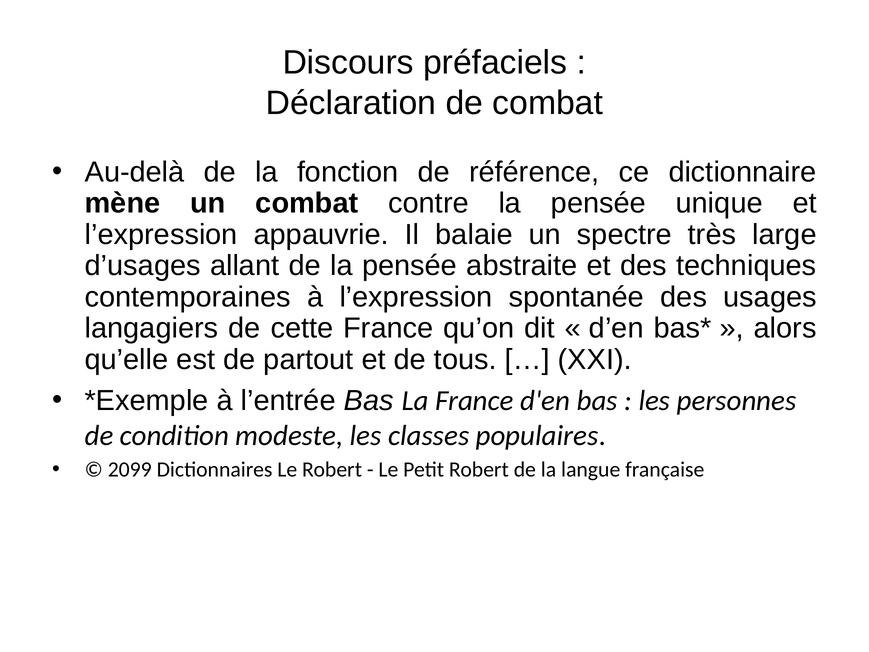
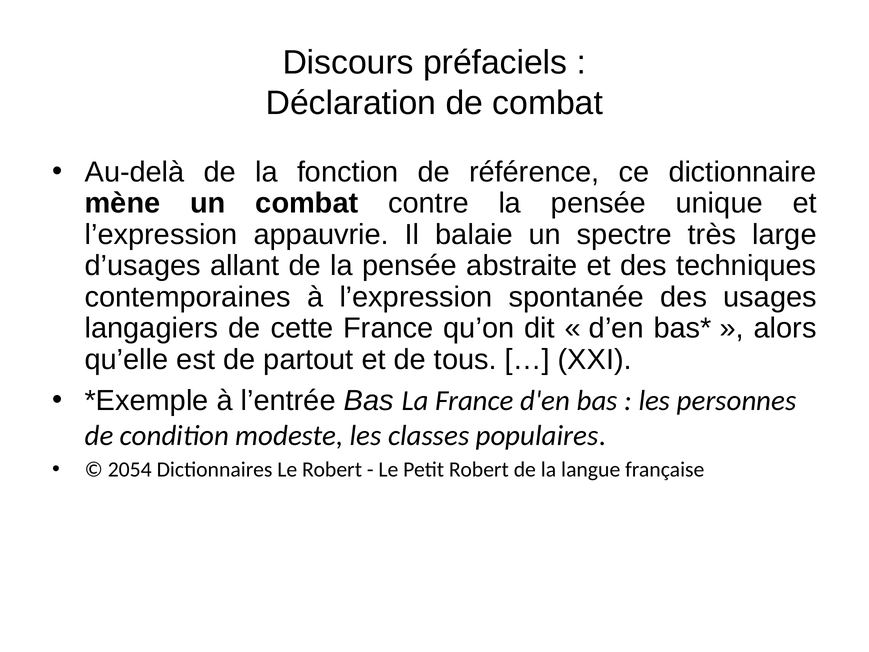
2099: 2099 -> 2054 (130, 470)
